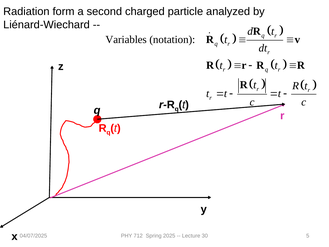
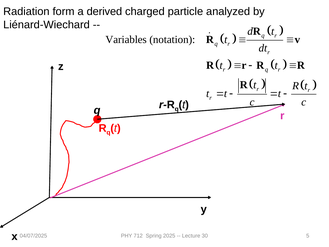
second: second -> derived (104, 12)
